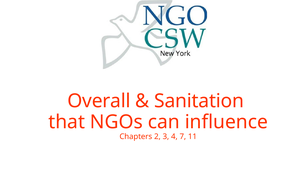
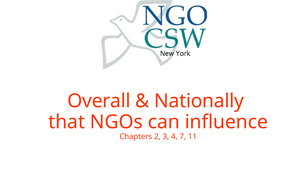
Sanitation: Sanitation -> Nationally (199, 101)
